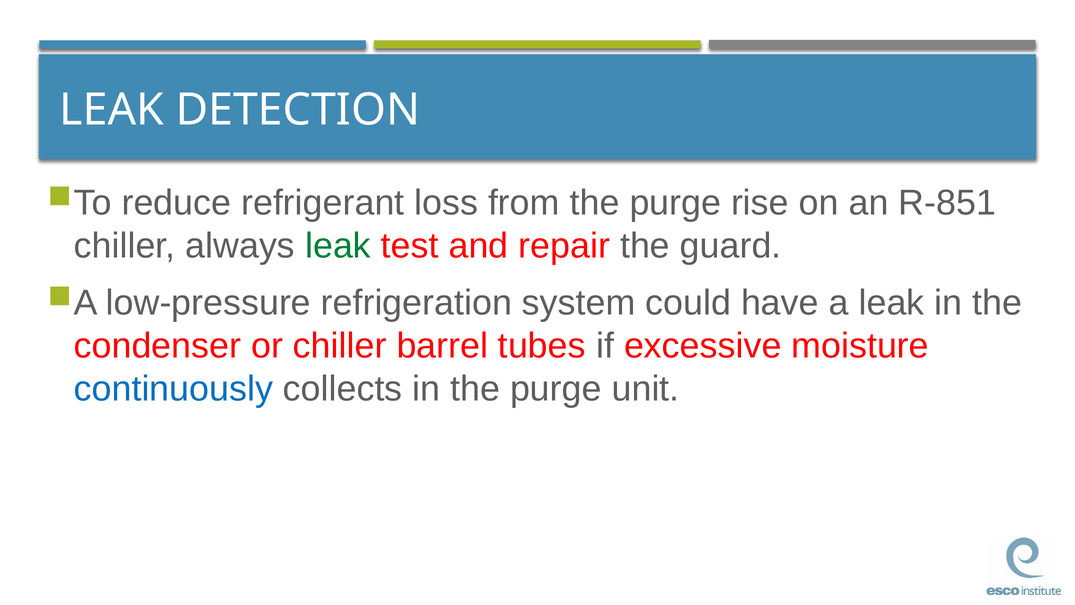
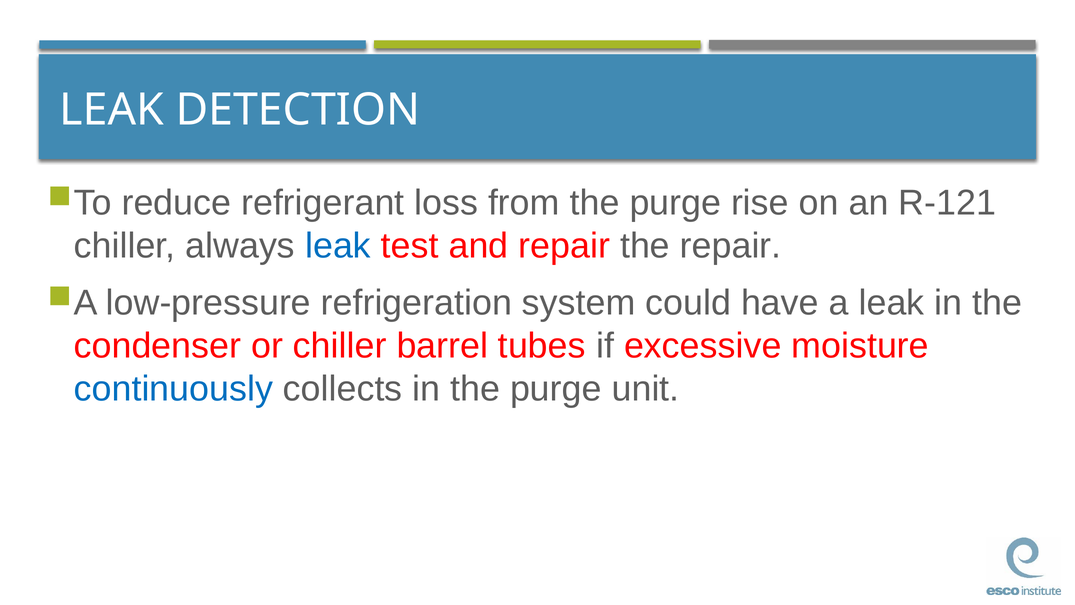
R-851: R-851 -> R-121 (947, 203)
leak colour: green -> blue (338, 246)
the guard: guard -> repair (731, 246)
